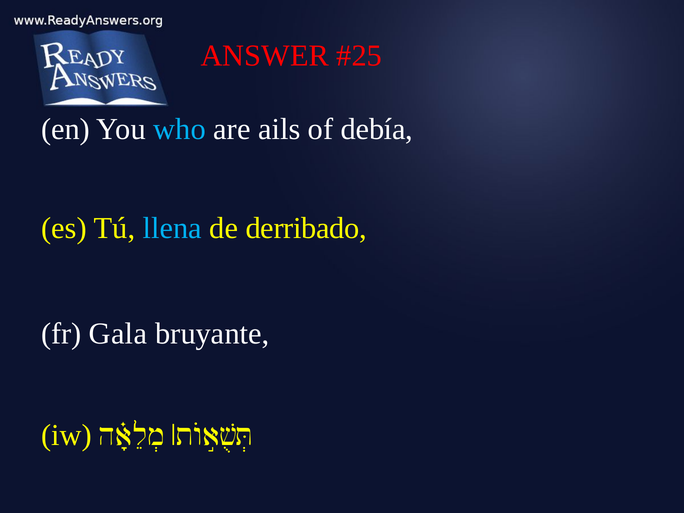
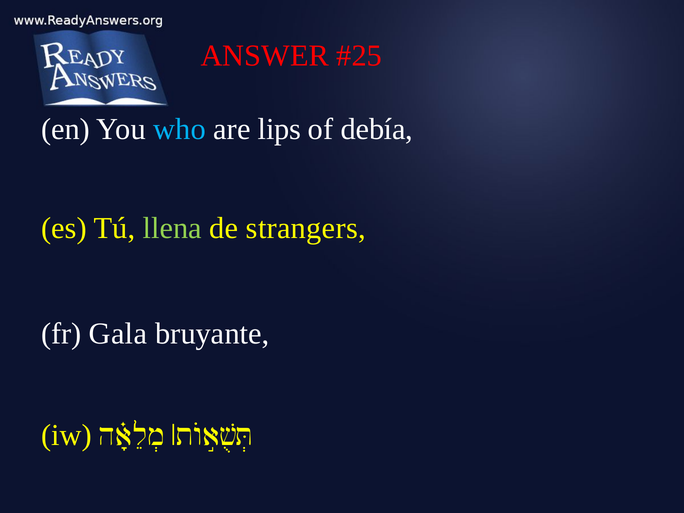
ails: ails -> lips (279, 129)
llena colour: light blue -> light green (172, 228)
derribado: derribado -> strangers (306, 228)
